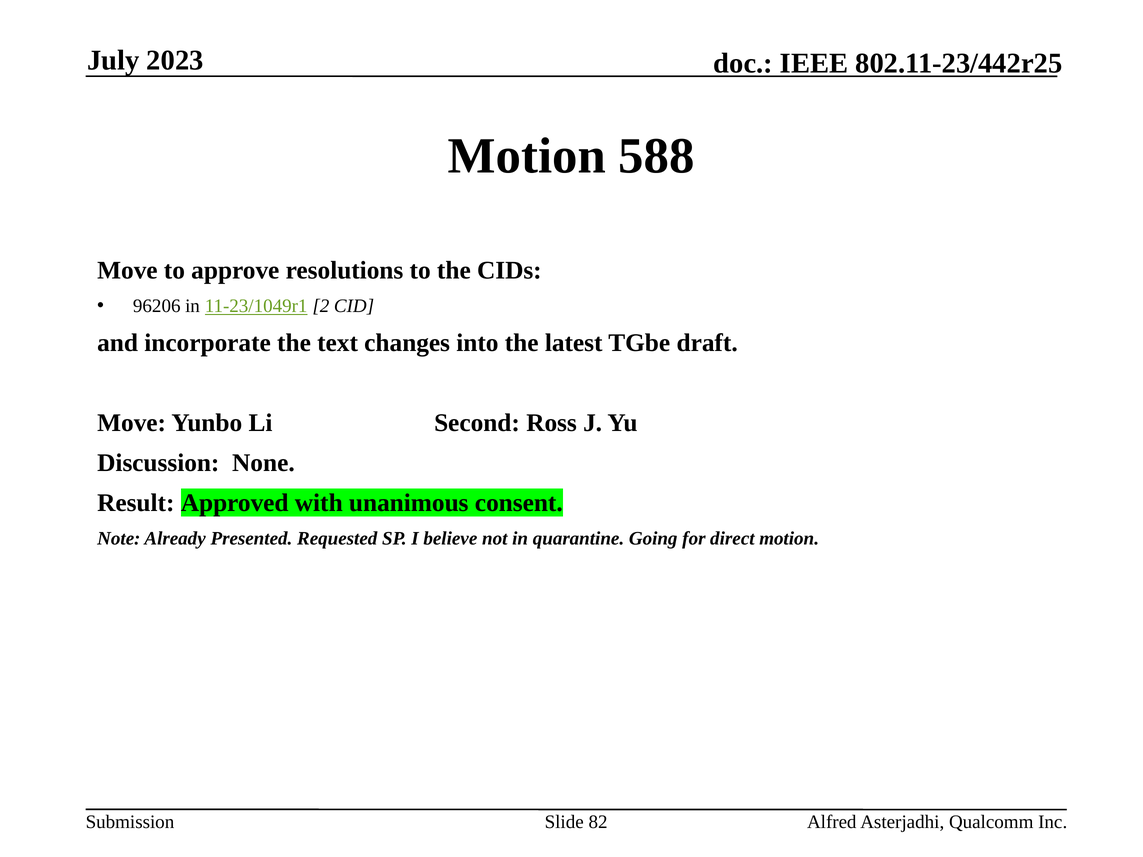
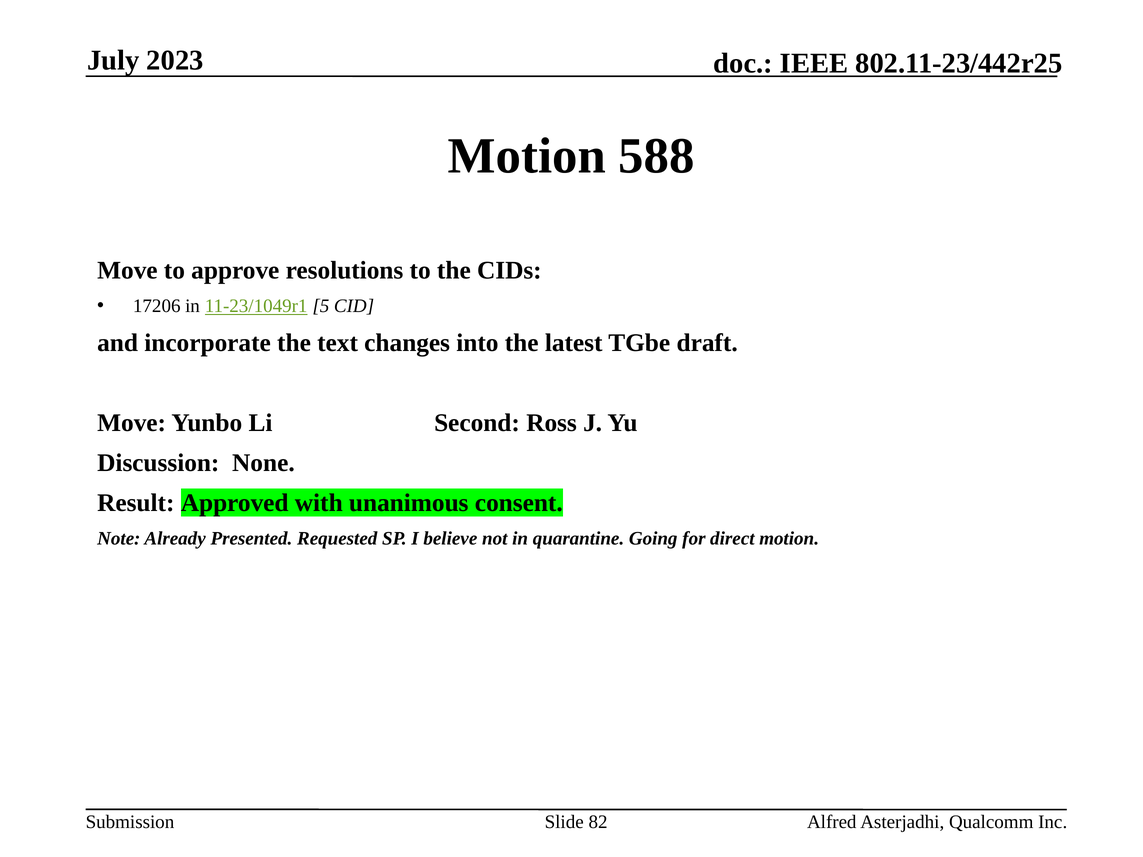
96206: 96206 -> 17206 (157, 306)
2: 2 -> 5 (321, 306)
